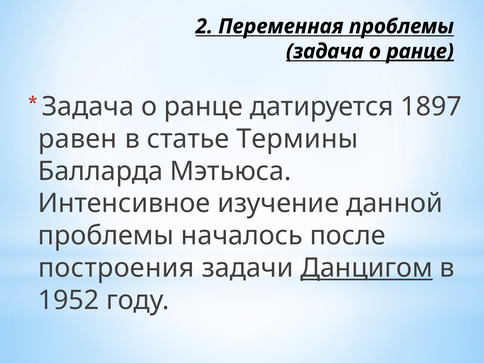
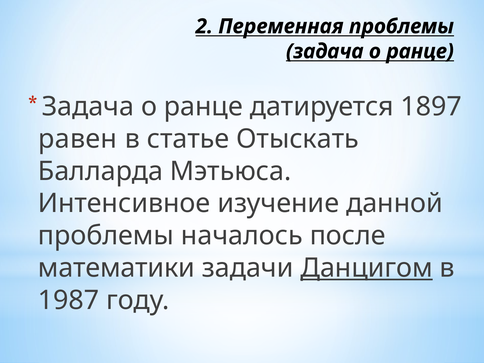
ранце underline: present -> none (420, 51)
Термины: Термины -> Отыскать (298, 139)
построения: построения -> математики (116, 268)
1952: 1952 -> 1987 (69, 300)
